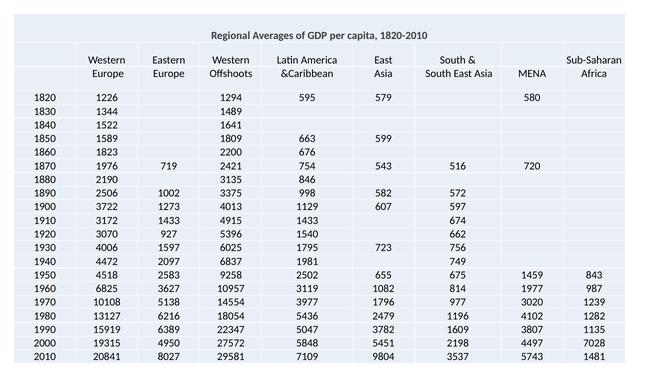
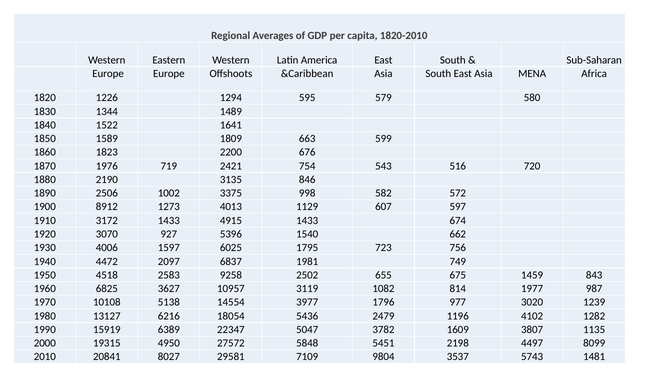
3722: 3722 -> 8912 (107, 207)
7028: 7028 -> 8099 (594, 343)
